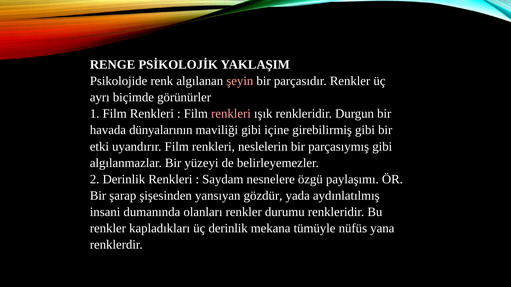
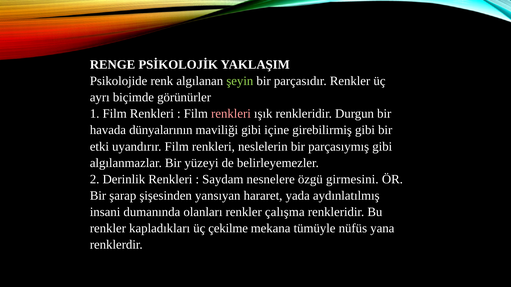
şeyin colour: pink -> light green (240, 81)
paylaşımı: paylaşımı -> girmesini (352, 180)
gözdür: gözdür -> hararet (263, 196)
durumu: durumu -> çalışma (285, 212)
üç derinlik: derinlik -> çekilme (228, 229)
